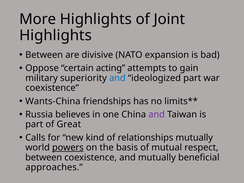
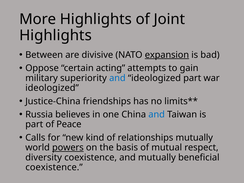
expansion underline: none -> present (167, 55)
coexistence: coexistence -> ideologized (52, 88)
Wants-China: Wants-China -> Justice-China (53, 101)
and colour: purple -> blue (157, 114)
Great: Great -> Peace (69, 124)
between: between -> diversity (44, 157)
approaches: approaches -> coexistence (54, 167)
